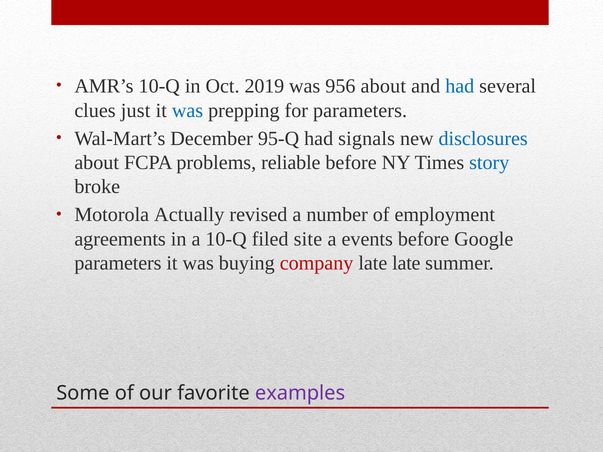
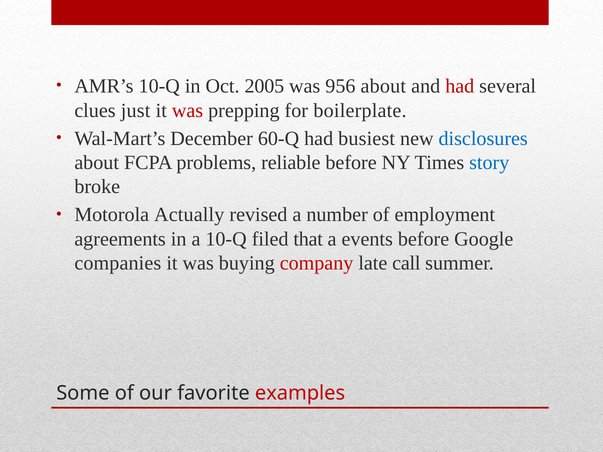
2019: 2019 -> 2005 (264, 86)
had colour: blue -> red (460, 86)
was colour: blue -> red (188, 110)
for parameters: parameters -> boilerplate (360, 110)
95-Q: 95-Q -> 60-Q (279, 139)
signals: signals -> busiest (367, 139)
site: site -> that (308, 239)
parameters: parameters -> companies (118, 263)
late late: late -> call (406, 263)
examples colour: purple -> red (300, 393)
